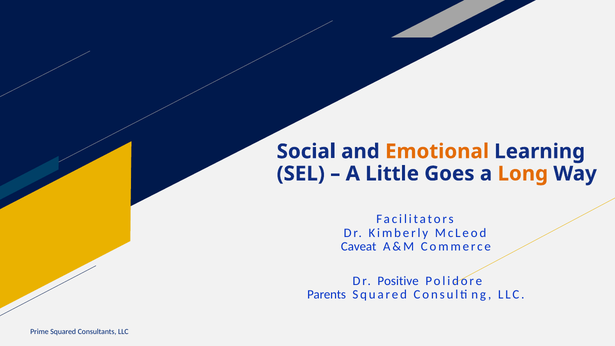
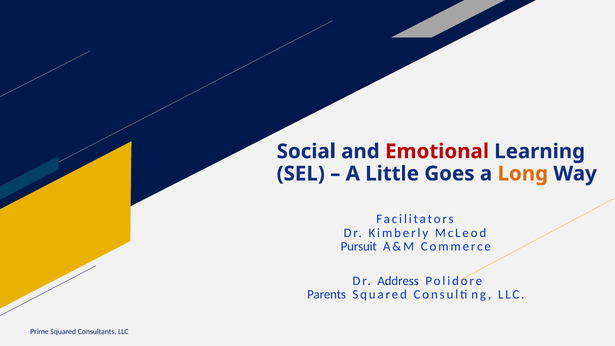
Emotional colour: orange -> red (437, 151)
Caveat: Caveat -> Pursuit (359, 247)
Positive: Positive -> Address (398, 281)
